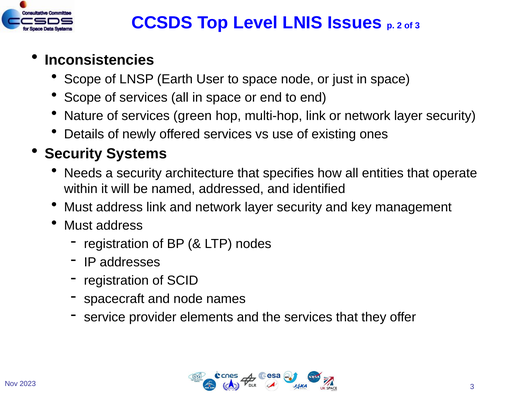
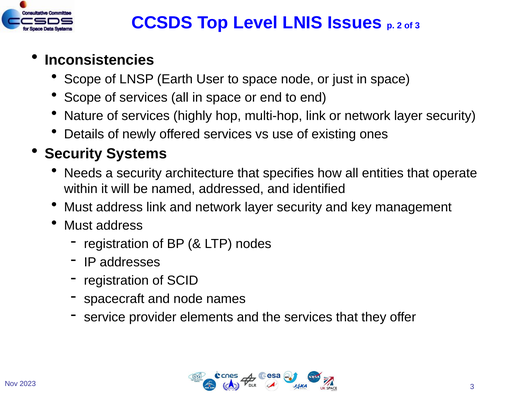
green: green -> highly (193, 116)
